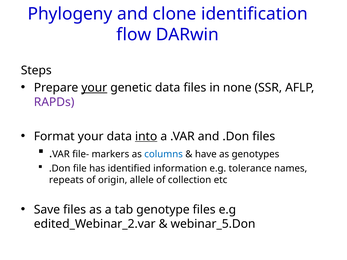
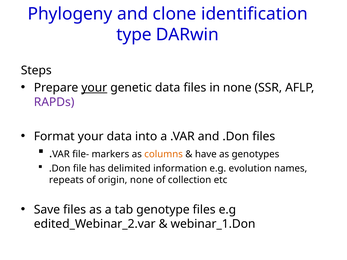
flow: flow -> type (134, 35)
into underline: present -> none (146, 136)
columns colour: blue -> orange (164, 154)
identified: identified -> delimited (129, 169)
tolerance: tolerance -> evolution (250, 169)
origin allele: allele -> none (142, 180)
webinar_5.Don: webinar_5.Don -> webinar_1.Don (213, 224)
